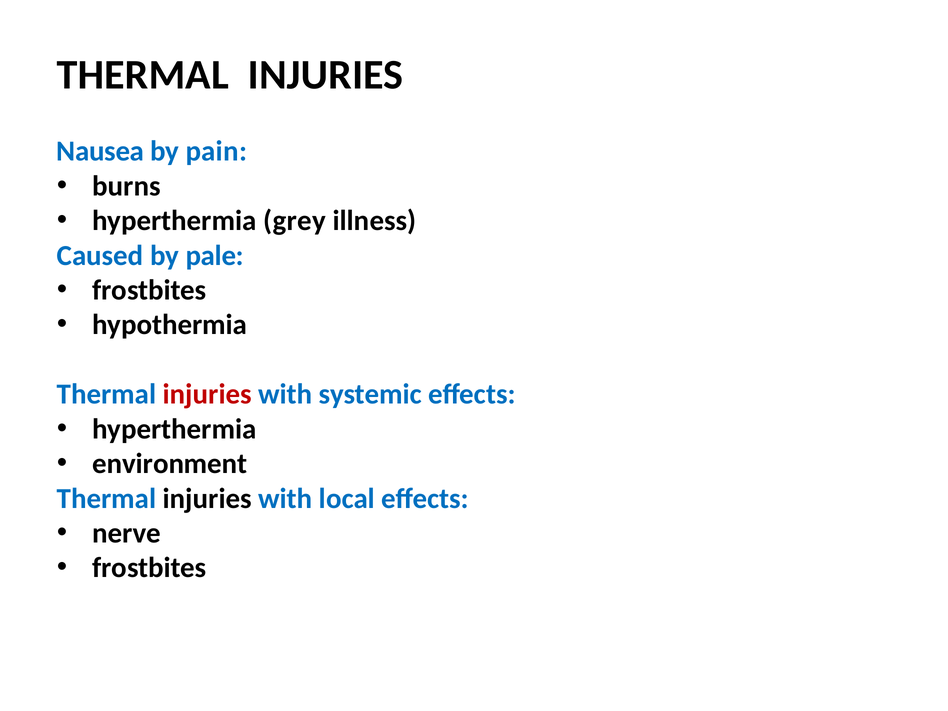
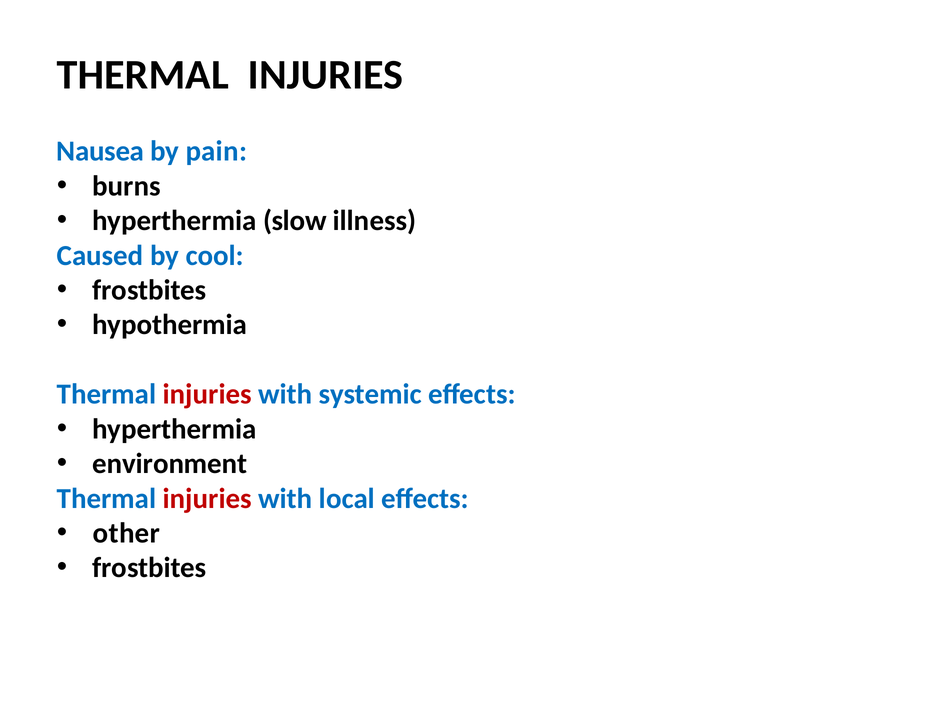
grey: grey -> slow (295, 221)
pale: pale -> cool (215, 256)
injuries colour: black -> red (207, 498)
nerve: nerve -> other (126, 533)
